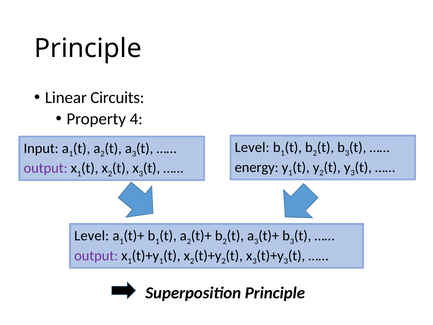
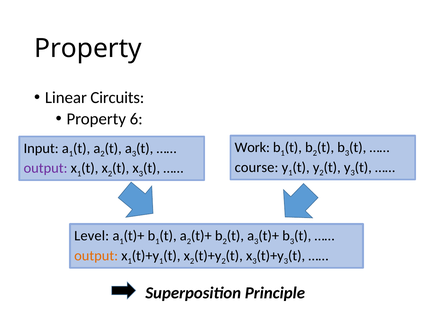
Principle: Principle -> Property (88, 48)
4: 4 -> 6 (136, 119)
Level: Level -> Work (252, 147)
energy: energy -> course (257, 167)
output colour: purple -> orange (96, 255)
